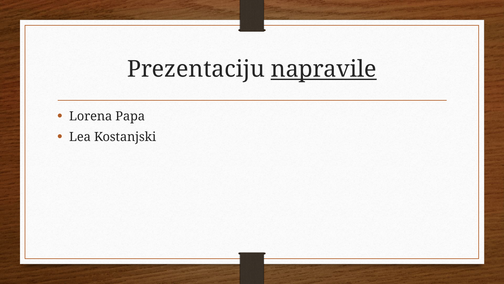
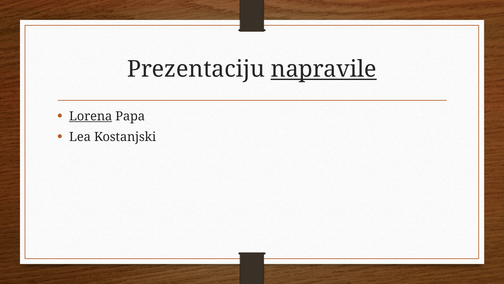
Lorena underline: none -> present (91, 116)
